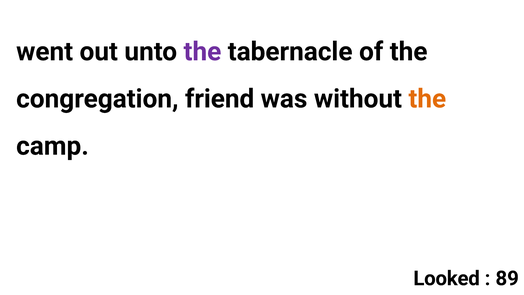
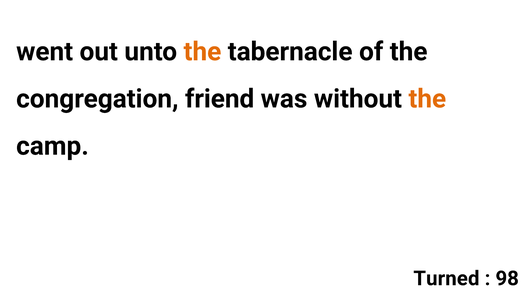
the colour: purple -> orange (202, 52)
Looked: Looked -> Turned (446, 278)
89: 89 -> 98 (507, 278)
